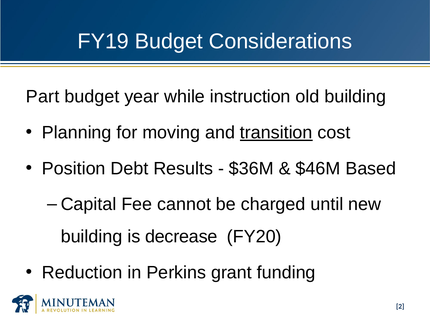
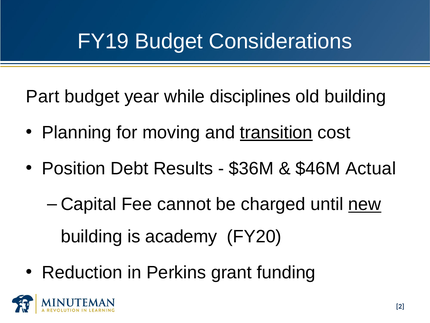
instruction: instruction -> disciplines (250, 97)
Based: Based -> Actual (371, 168)
new underline: none -> present (365, 204)
decrease: decrease -> academy (181, 236)
